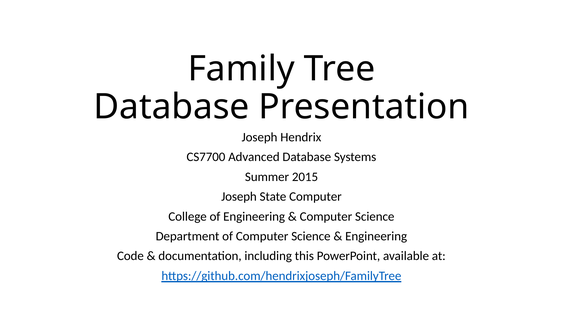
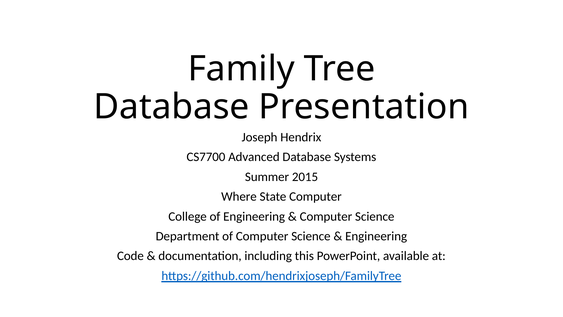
Joseph: Joseph -> Where (239, 196)
